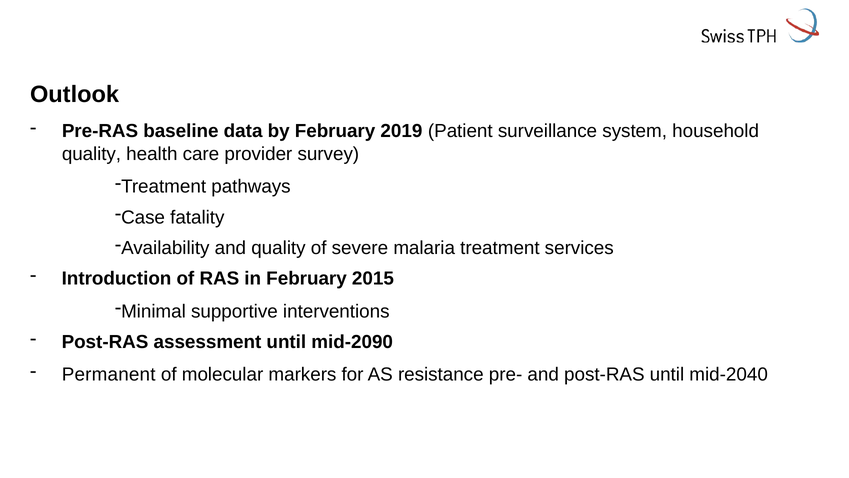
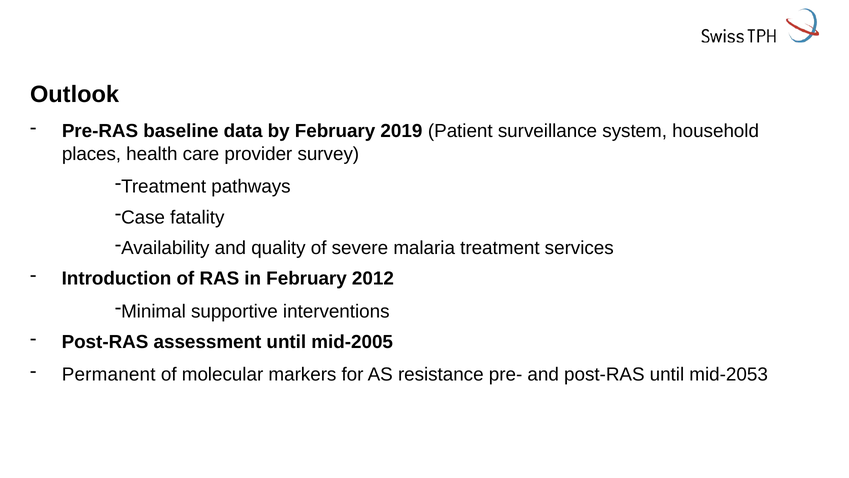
quality: quality -> places (91, 154)
2015: 2015 -> 2012 (373, 278)
mid-2090: mid-2090 -> mid-2005 (352, 342)
mid-2040: mid-2040 -> mid-2053 (729, 374)
